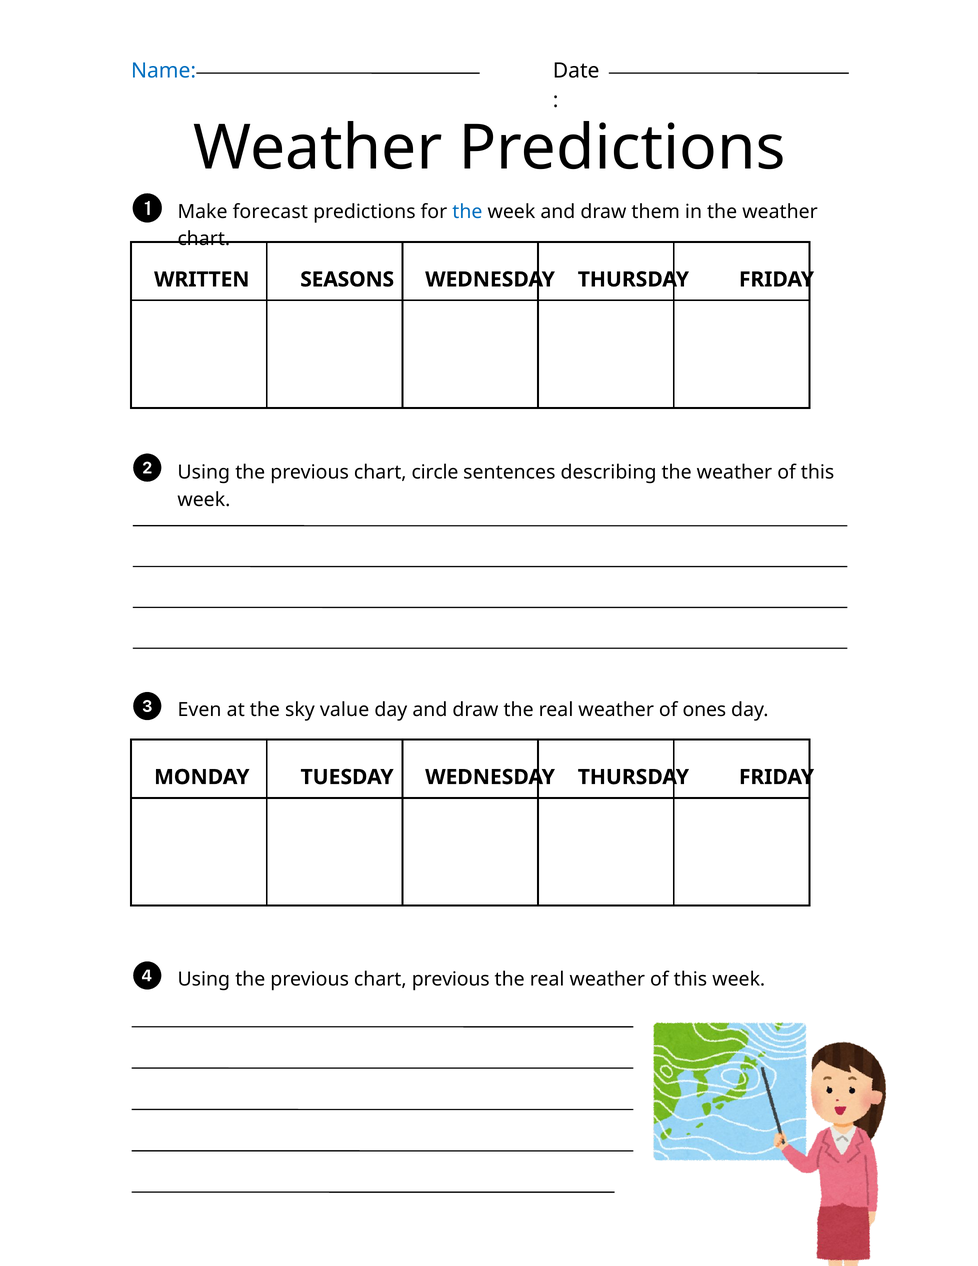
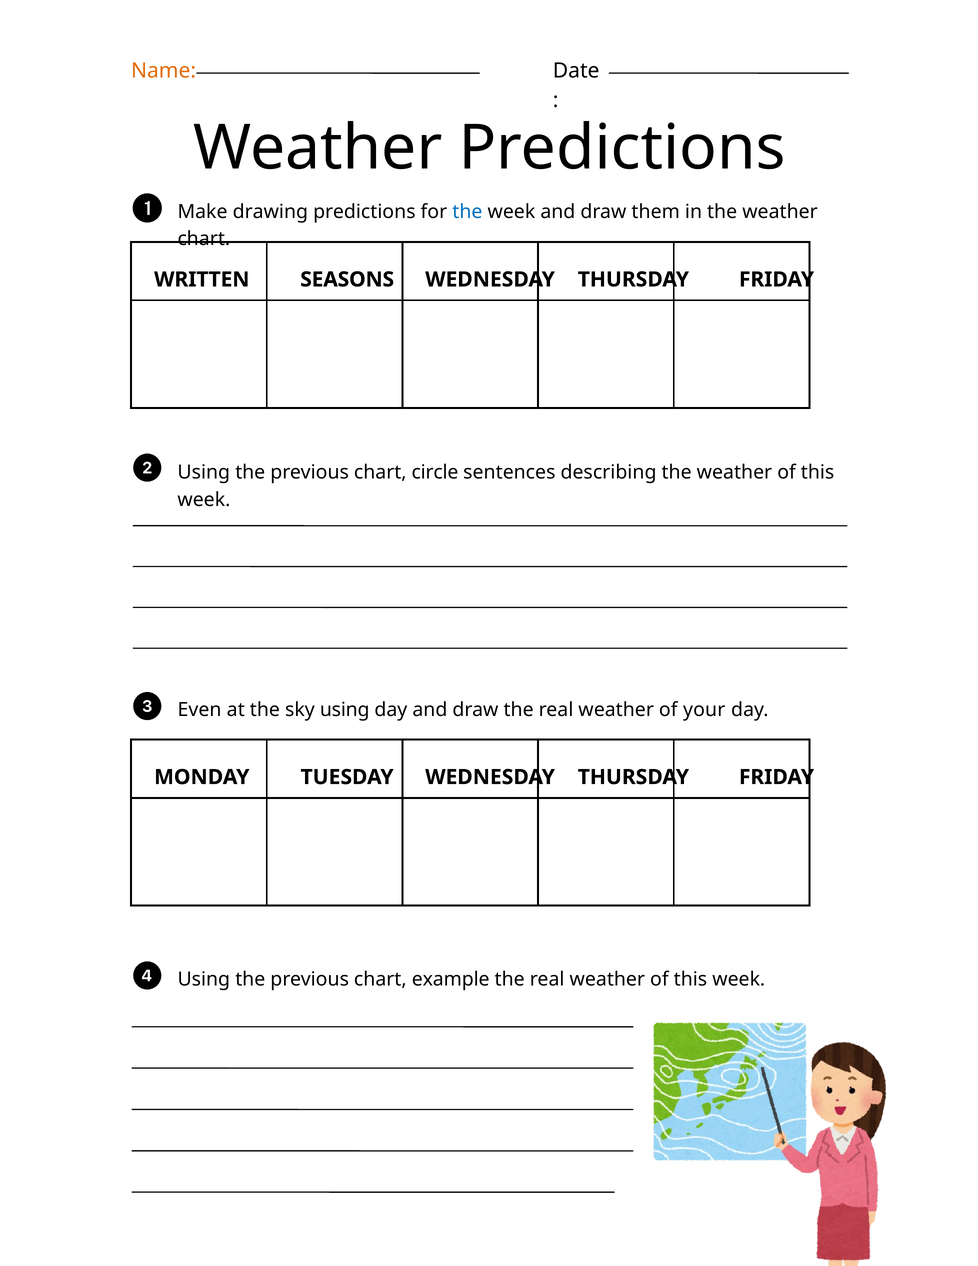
Name colour: blue -> orange (164, 71)
forecast: forecast -> drawing (270, 212)
sky value: value -> using (345, 710)
ones: ones -> your (704, 710)
chart previous: previous -> example (451, 979)
